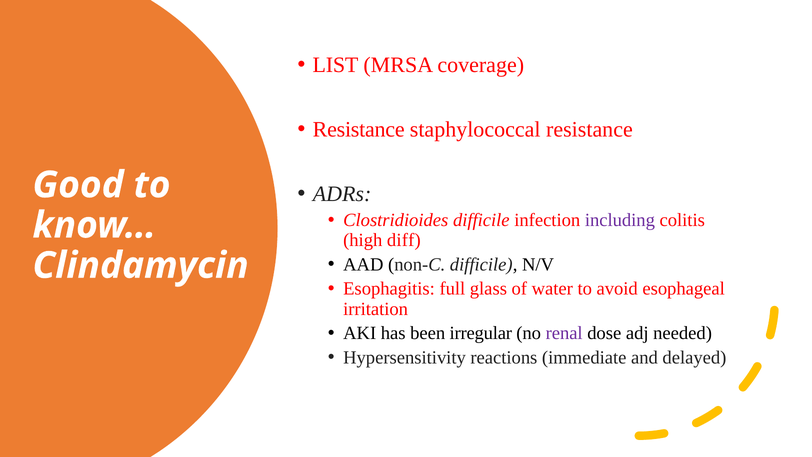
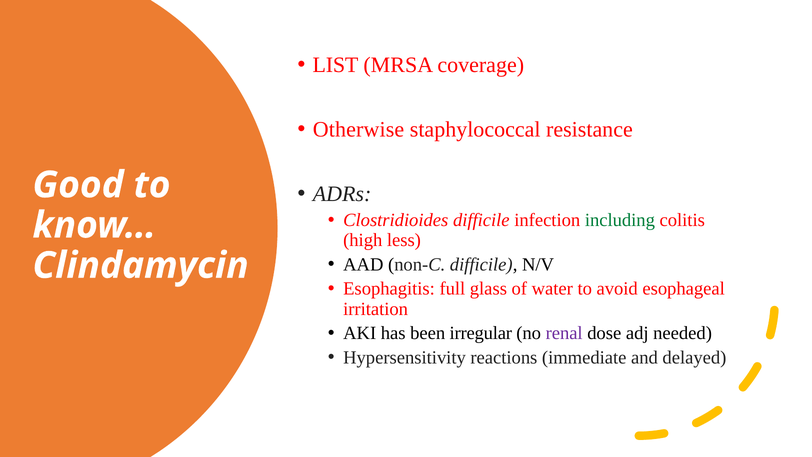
Resistance: Resistance -> Otherwise (358, 129)
including colour: purple -> green (620, 220)
diff: diff -> less (404, 240)
